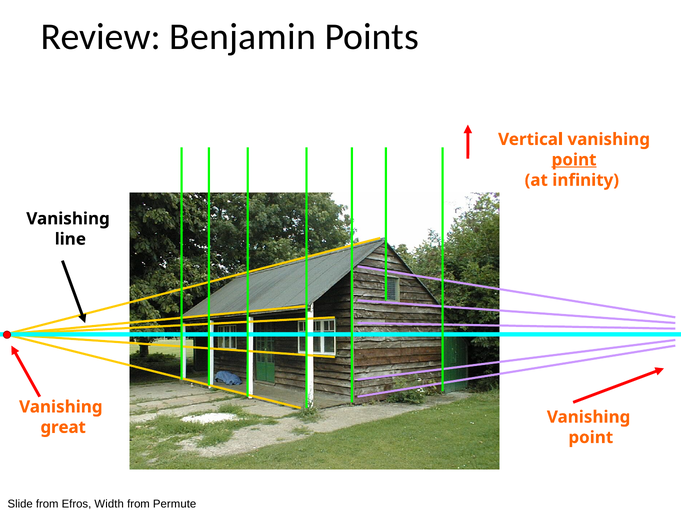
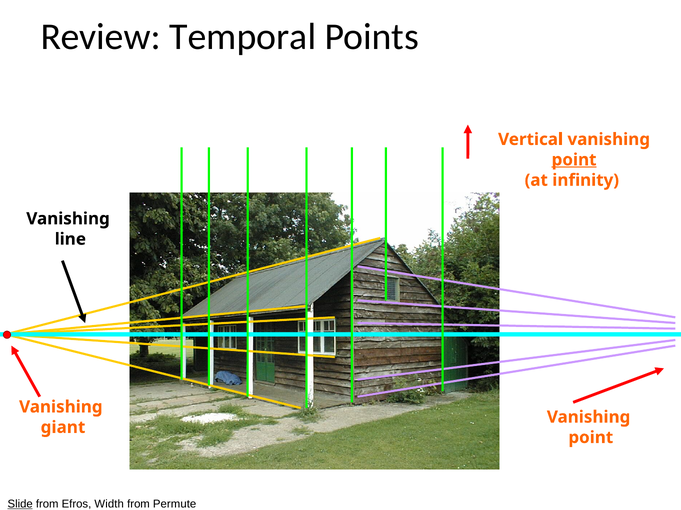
Benjamin: Benjamin -> Temporal (243, 37)
great: great -> giant (63, 428)
Slide underline: none -> present (20, 505)
